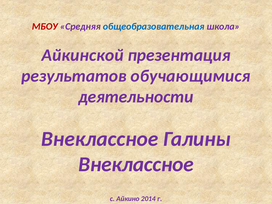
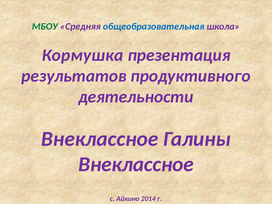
МБОУ colour: red -> green (45, 27)
Айкинской: Айкинской -> Кормушка (83, 55)
обучающимися: обучающимися -> продуктивного (191, 76)
